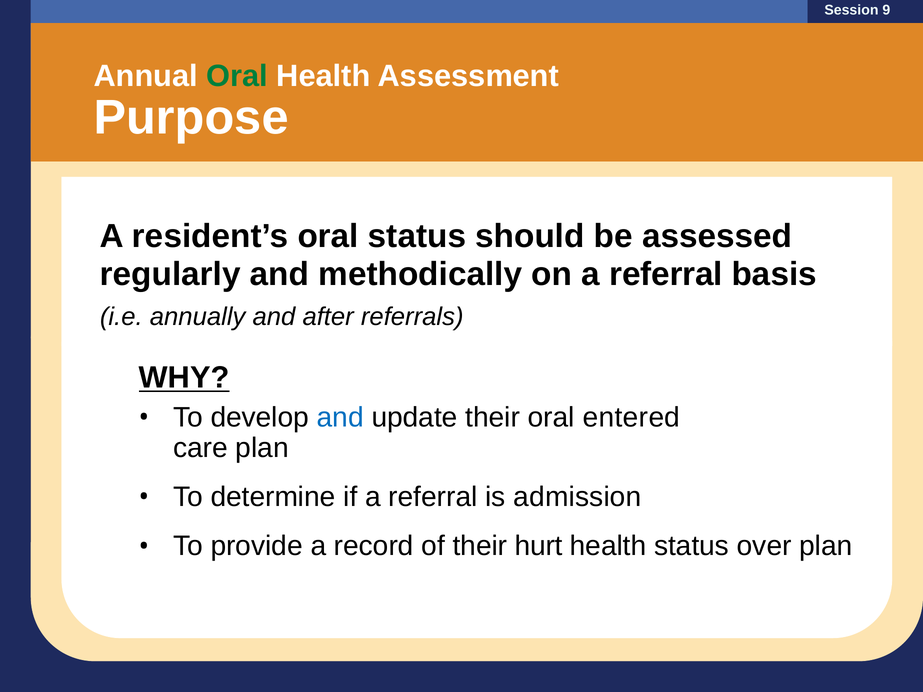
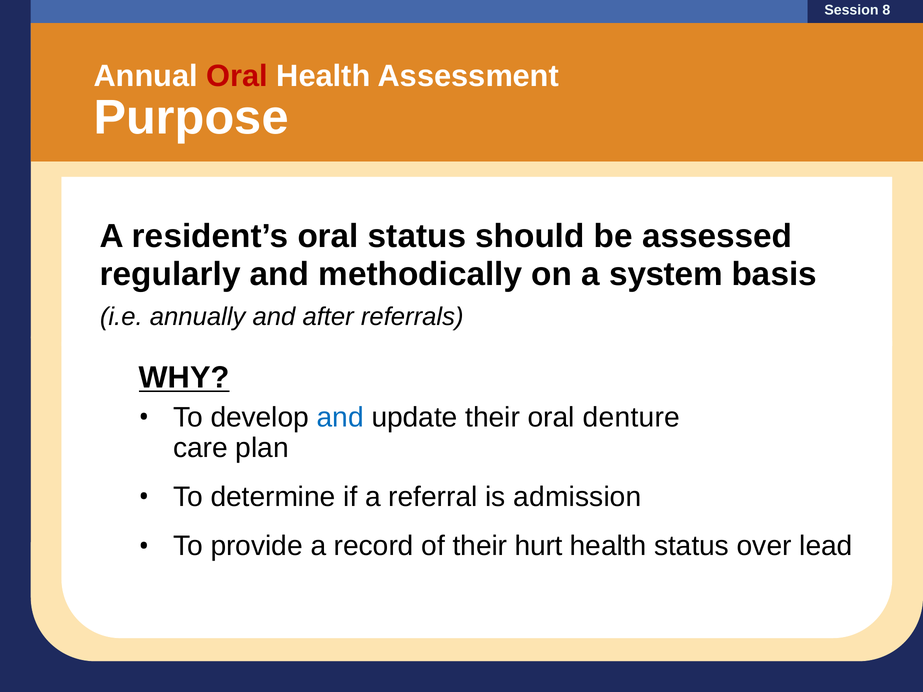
9: 9 -> 8 (886, 10)
Oral colour: green -> red (237, 76)
on a referral: referral -> system (666, 275)
entered: entered -> denture (632, 417)
over plan: plan -> lead (826, 546)
